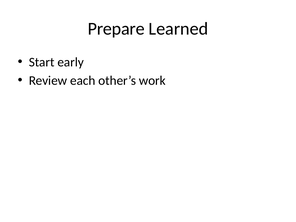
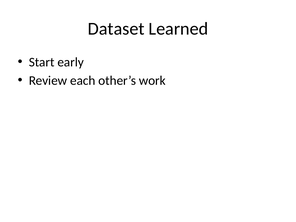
Prepare: Prepare -> Dataset (116, 29)
